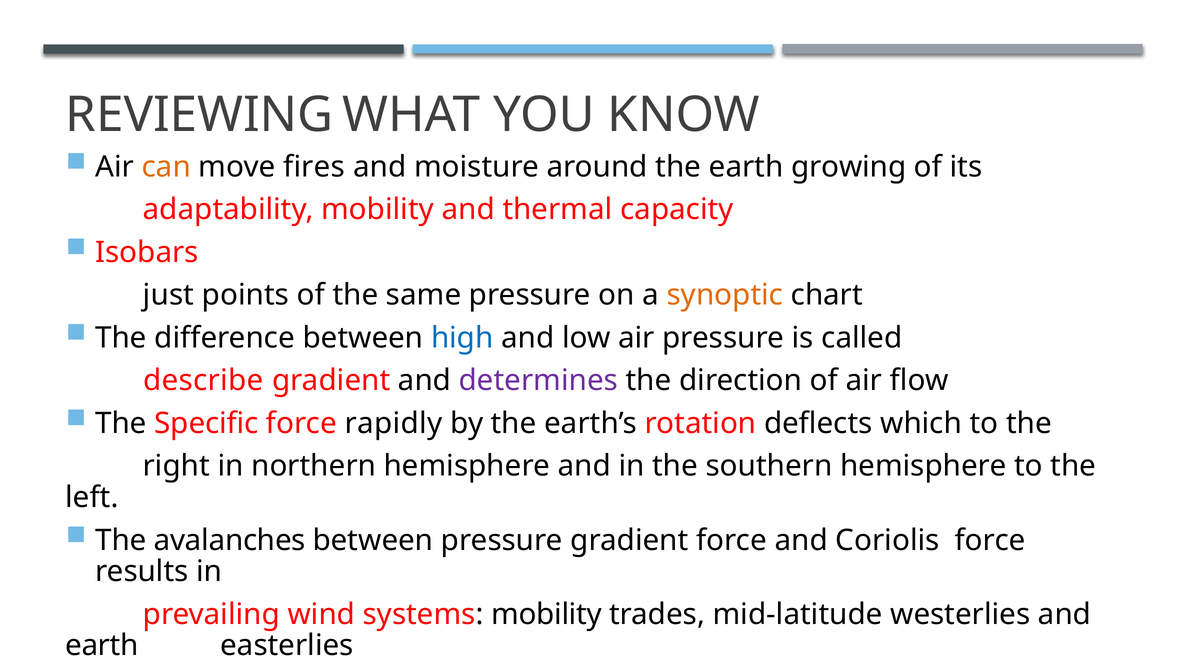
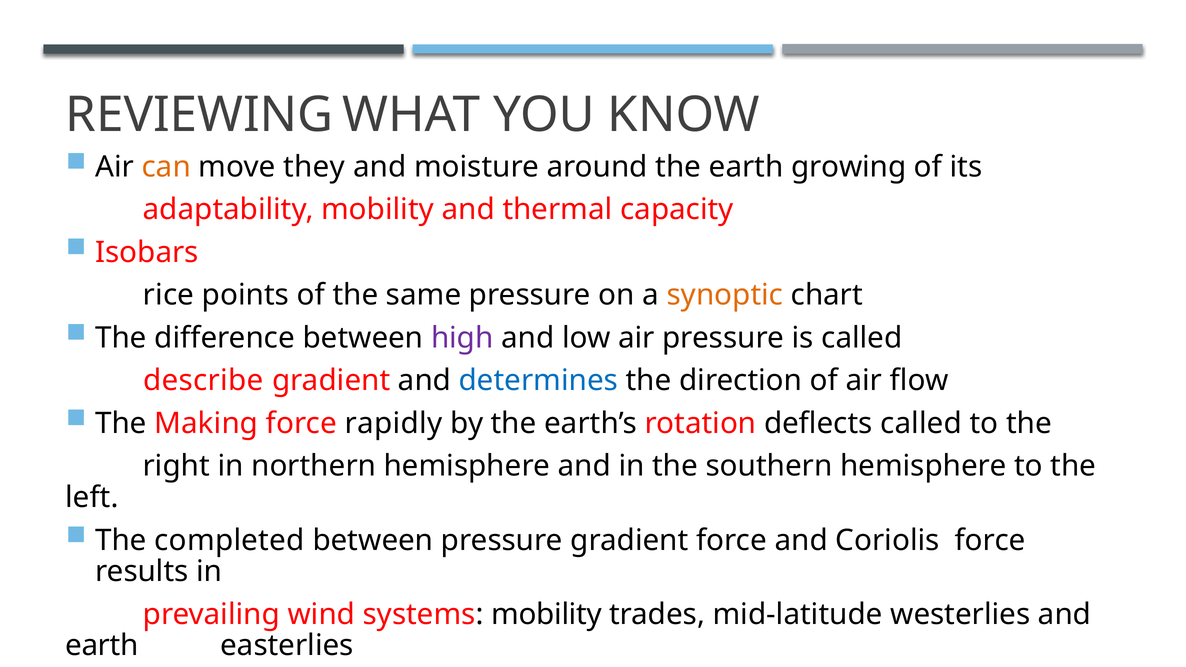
fires: fires -> they (314, 167)
just: just -> rice (168, 295)
high colour: blue -> purple (462, 338)
determines colour: purple -> blue (538, 381)
Specific: Specific -> Making (206, 424)
deflects which: which -> called (921, 424)
avalanches: avalanches -> completed (229, 540)
